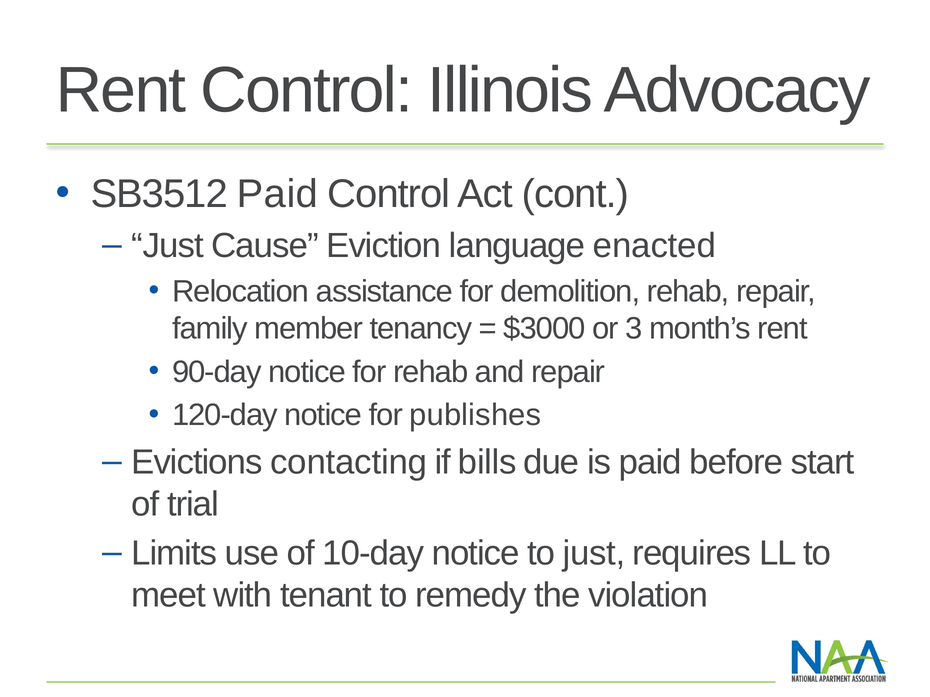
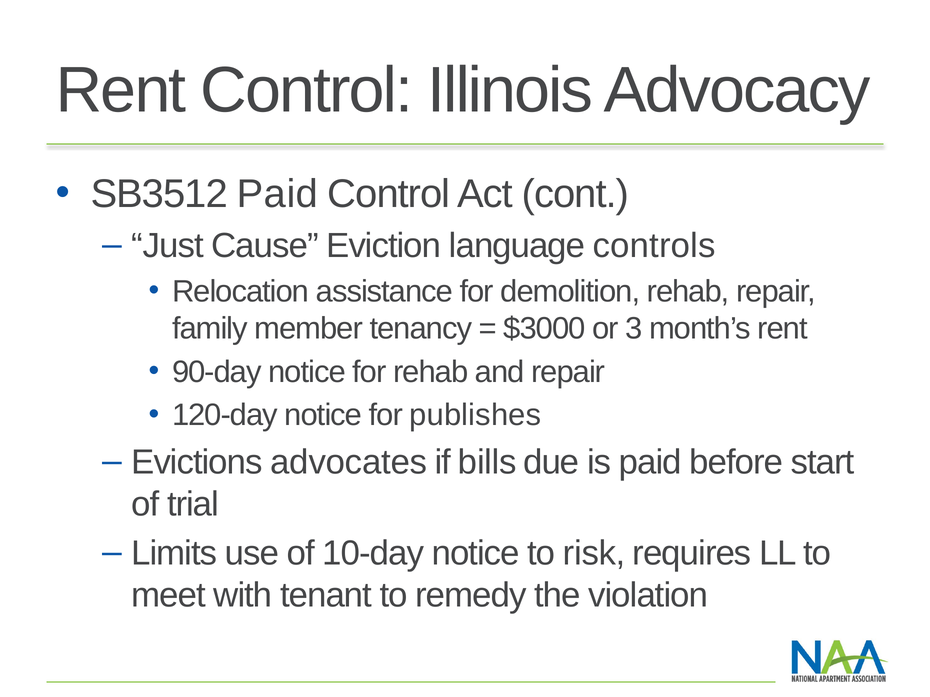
enacted: enacted -> controls (654, 246)
contacting: contacting -> advocates (349, 463)
to just: just -> risk (594, 554)
